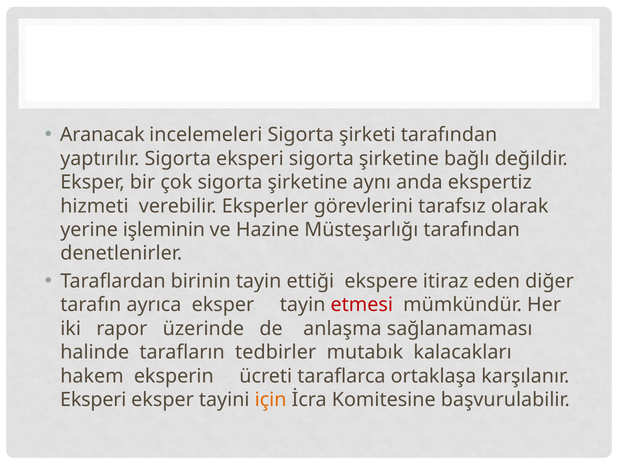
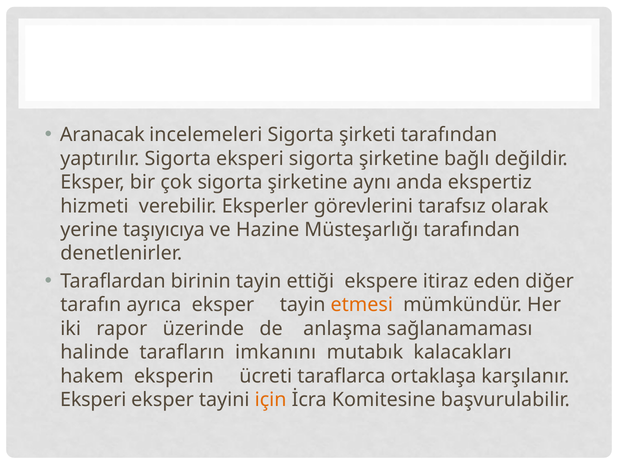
işleminin: işleminin -> taşıyıcıya (164, 229)
etmesi colour: red -> orange (362, 305)
tedbirler: tedbirler -> imkanını (276, 352)
